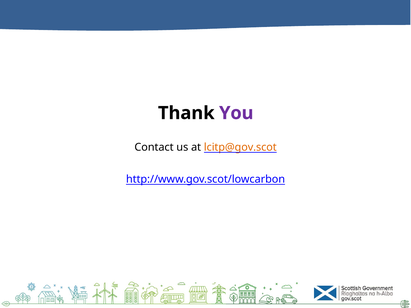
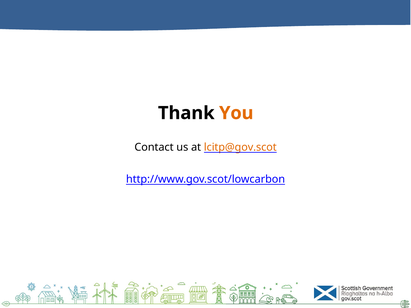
You colour: purple -> orange (236, 113)
